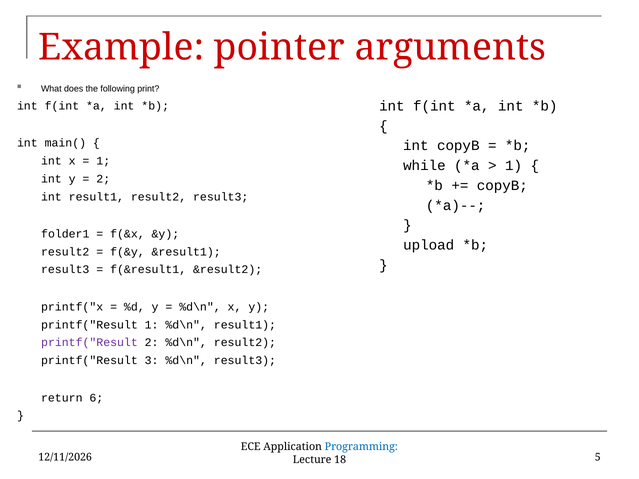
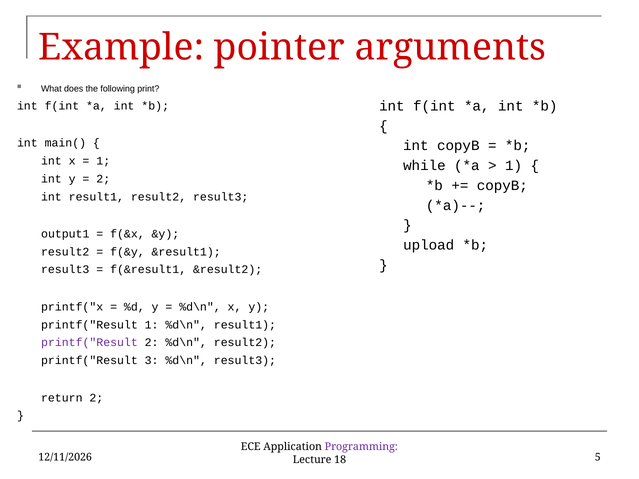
folder1: folder1 -> output1 (65, 234)
return 6: 6 -> 2 (96, 398)
Programming colour: blue -> purple (361, 447)
